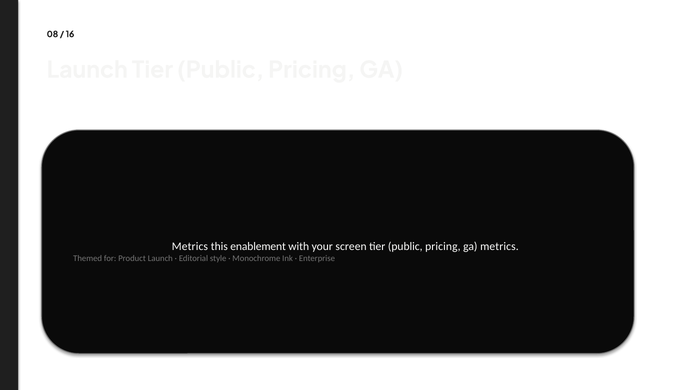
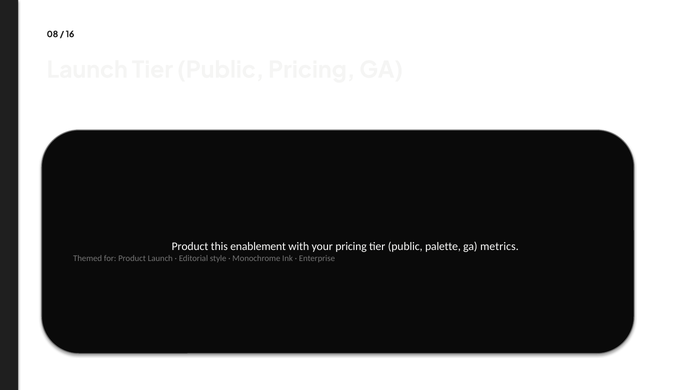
Metrics: Metrics -> Product (190, 246)
your screen: screen -> pricing (351, 246)
pricing: pricing -> palette (443, 246)
